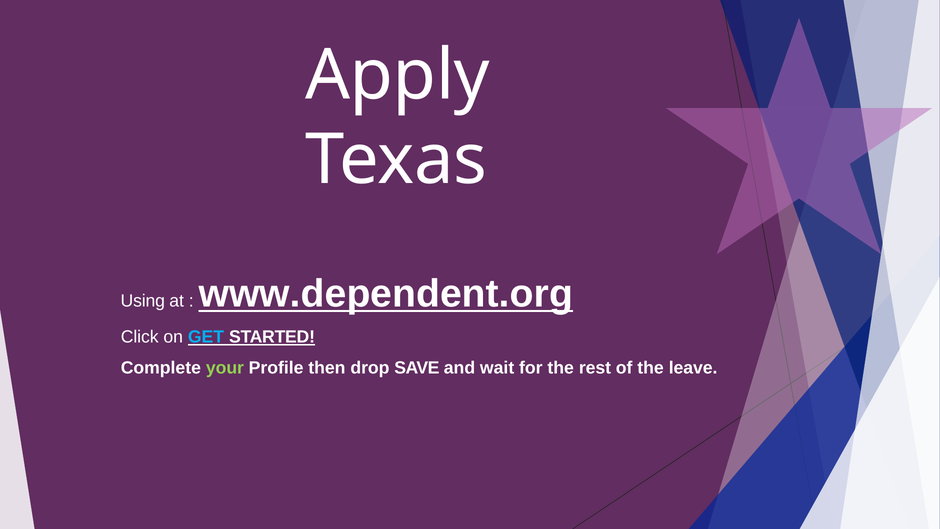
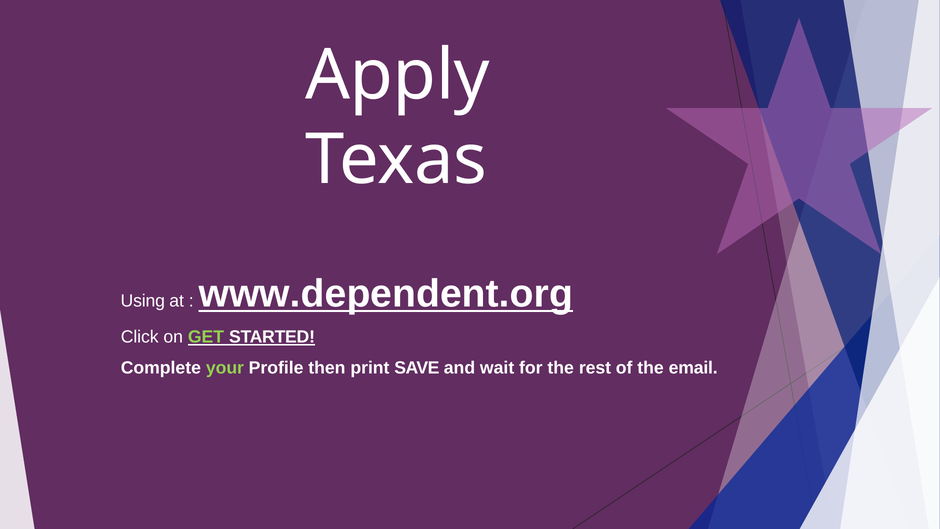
GET colour: light blue -> light green (206, 337)
drop: drop -> print (370, 368)
leave: leave -> email (693, 368)
